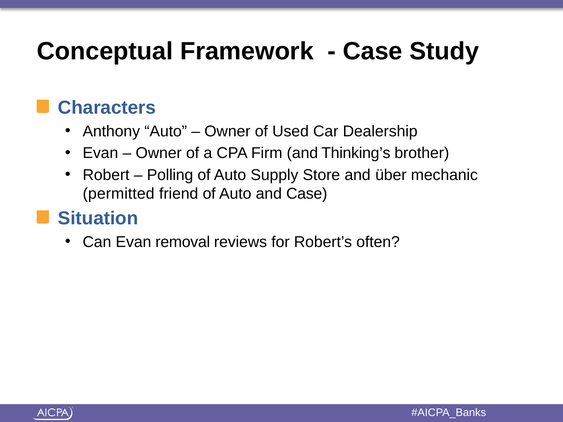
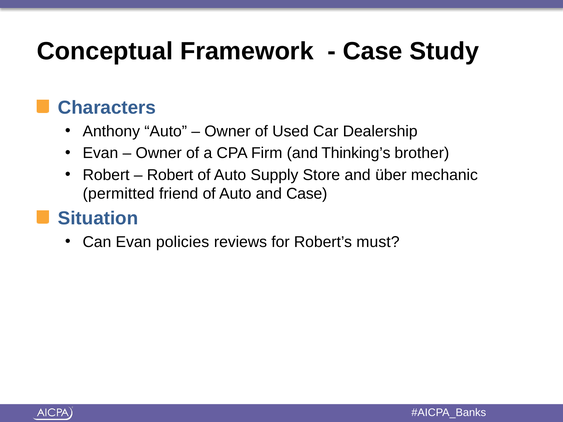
Polling: Polling -> Robert (170, 175)
removal: removal -> policies (183, 242)
often: often -> must (378, 242)
